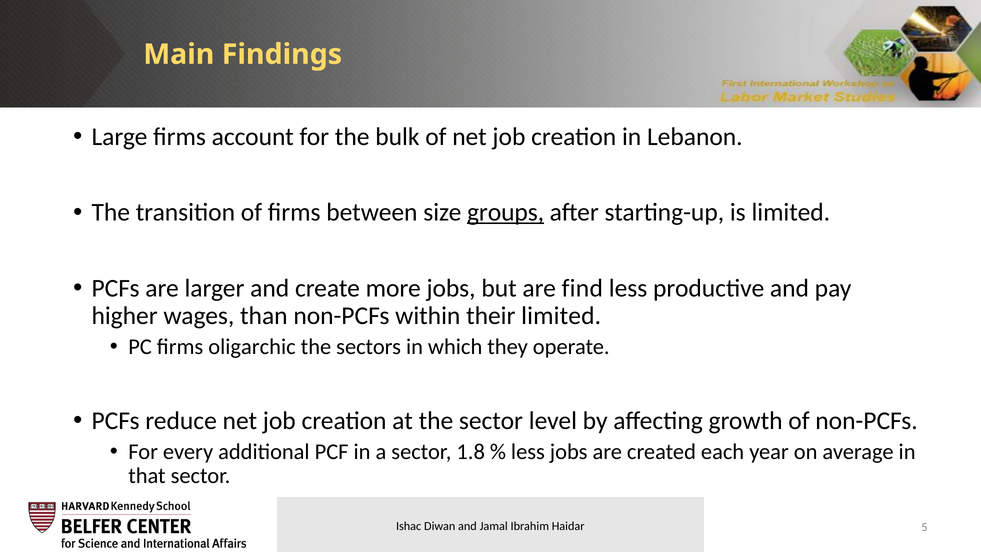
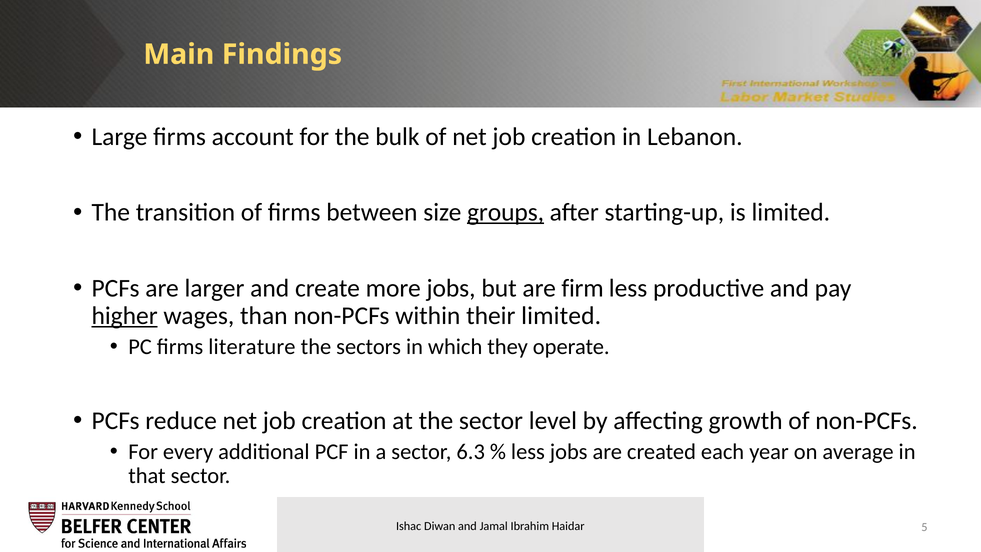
find: find -> firm (583, 288)
higher underline: none -> present (125, 316)
oligarchic: oligarchic -> literature (252, 347)
1.8: 1.8 -> 6.3 (471, 452)
